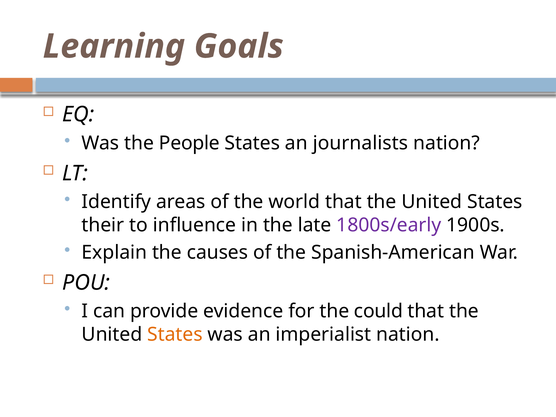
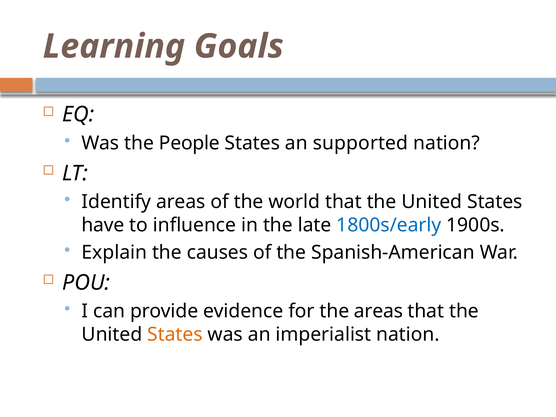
journalists: journalists -> supported (360, 143)
their: their -> have (103, 225)
1800s/early colour: purple -> blue (389, 225)
the could: could -> areas (378, 311)
